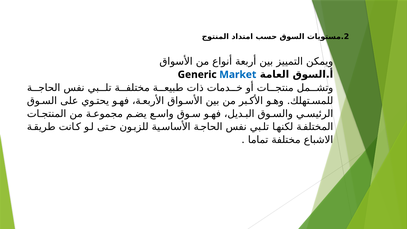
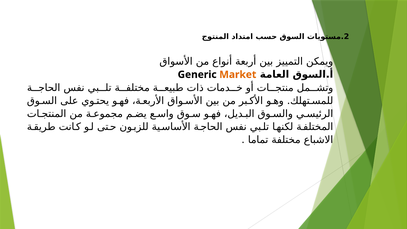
Market colour: blue -> orange (238, 75)
